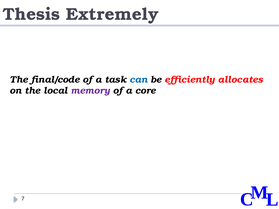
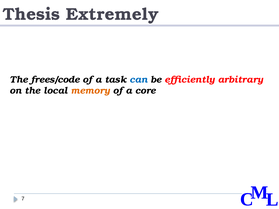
final/code: final/code -> frees/code (55, 80)
allocates: allocates -> arbitrary (240, 80)
memory colour: purple -> orange (90, 91)
